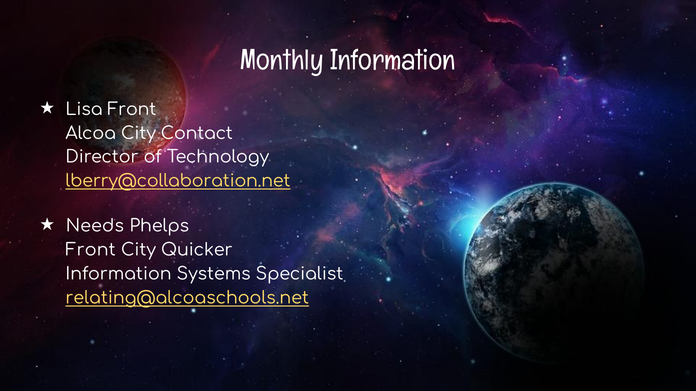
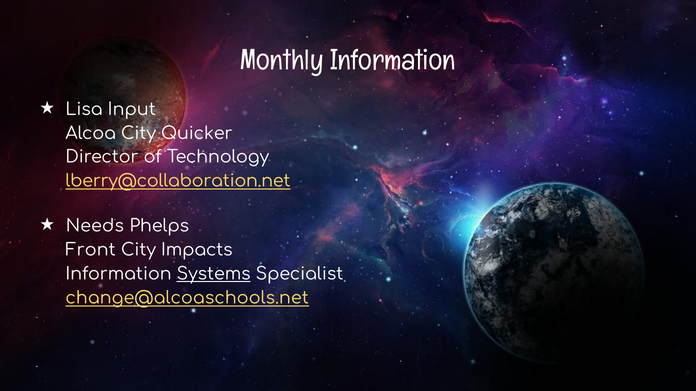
Lisa Front: Front -> Input (132, 109)
Contact: Contact -> Quicker (197, 133)
Quicker: Quicker -> Impacts (197, 250)
Systems underline: none -> present (214, 274)
relating@alcoaschools.net: relating@alcoaschools.net -> change@alcoaschools.net (187, 298)
